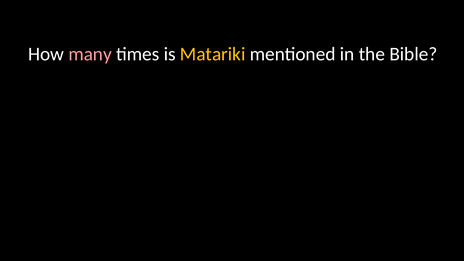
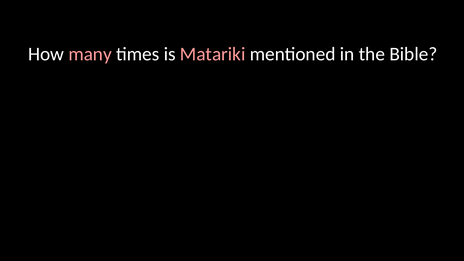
Matariki colour: yellow -> pink (213, 54)
